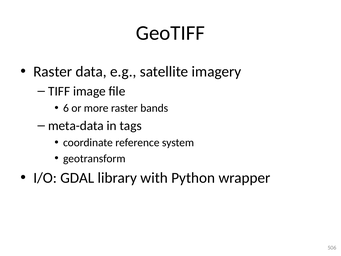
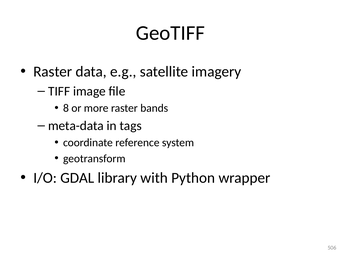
6: 6 -> 8 (66, 108)
